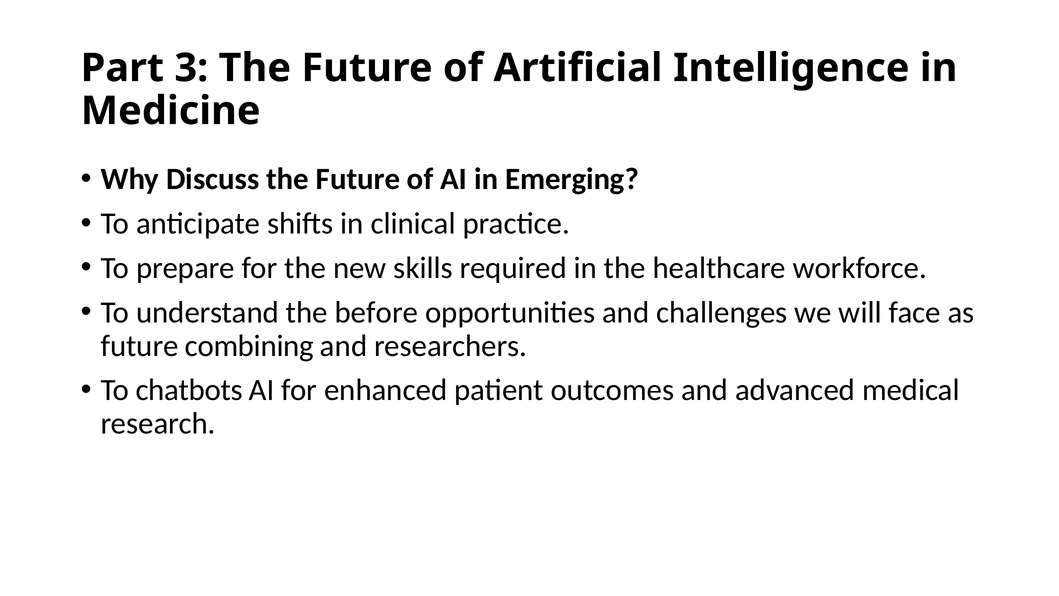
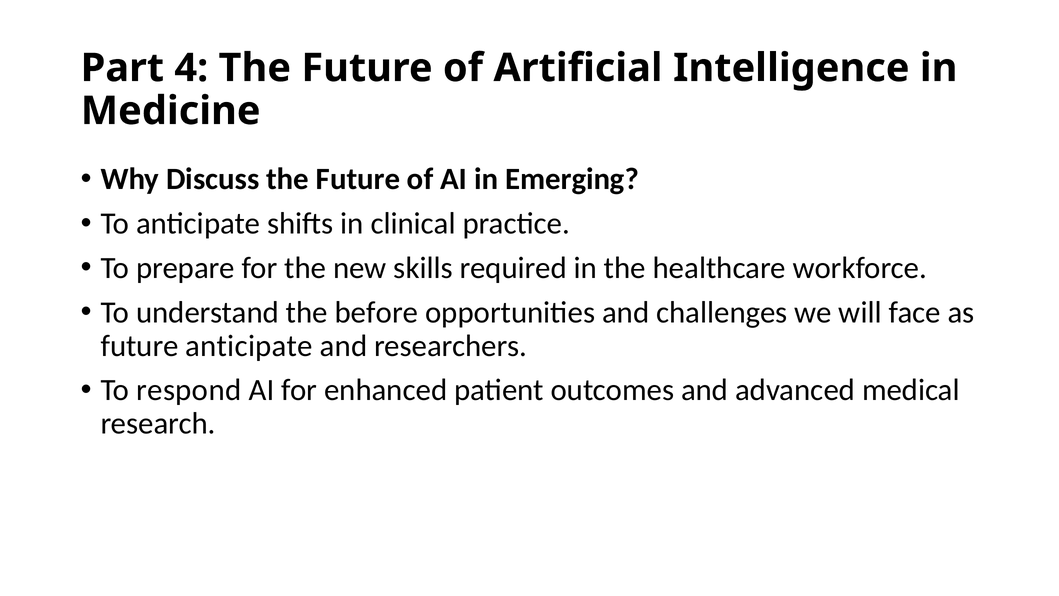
3: 3 -> 4 (191, 68)
future combining: combining -> anticipate (249, 346)
chatbots: chatbots -> respond (189, 390)
